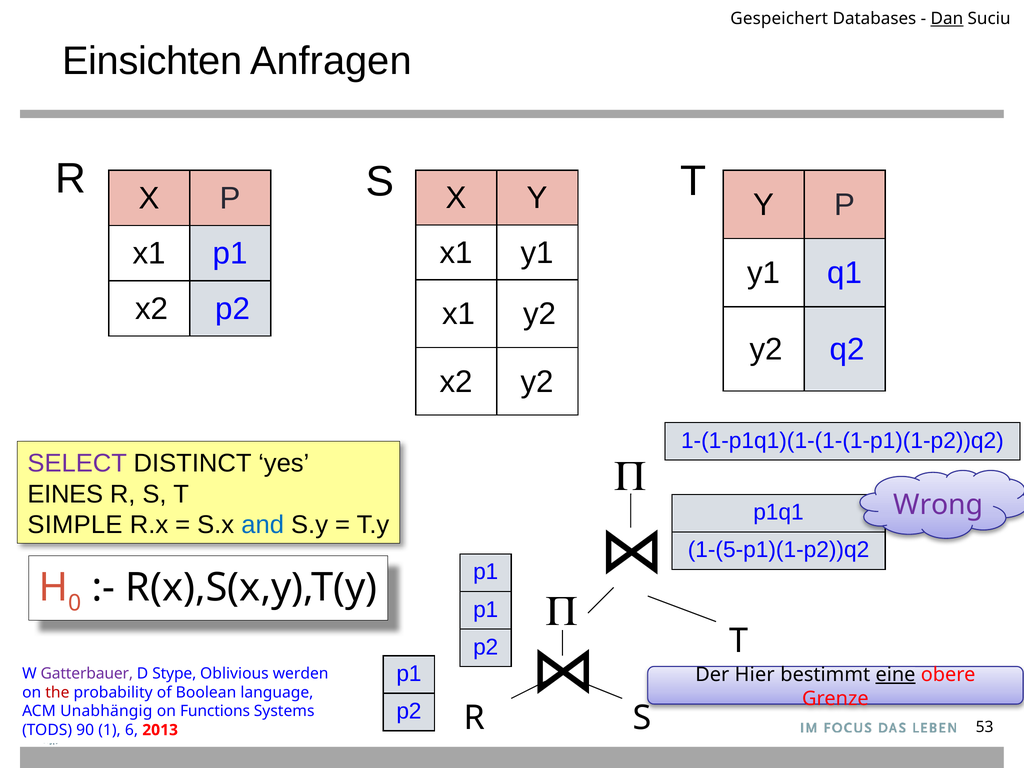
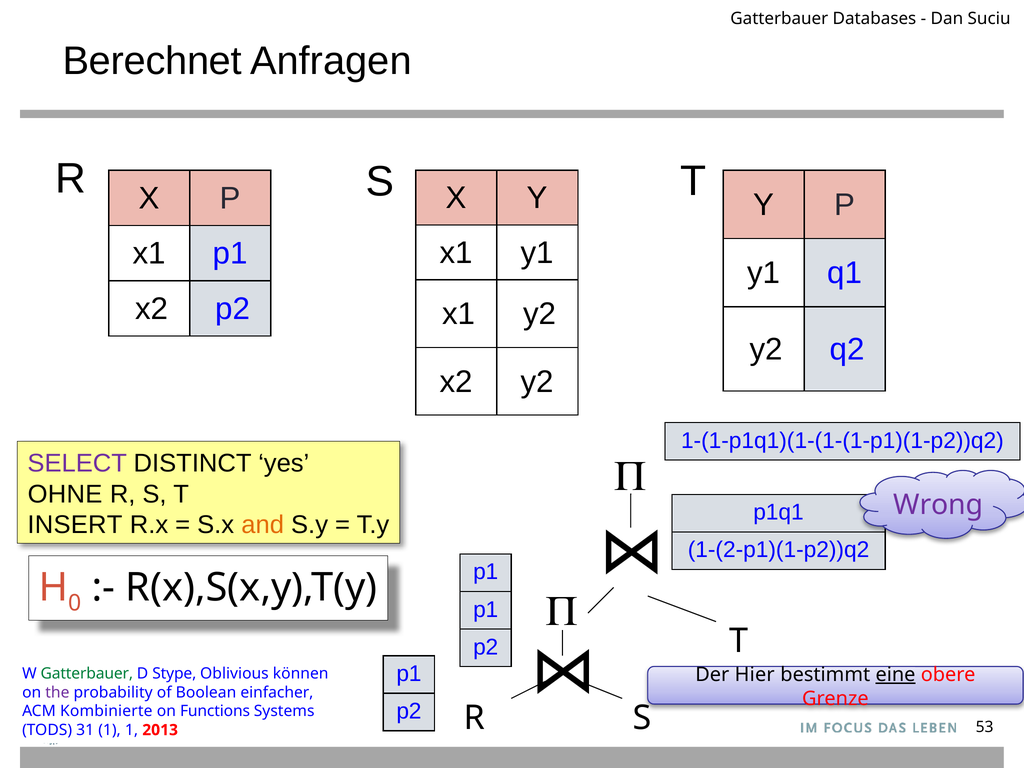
Gespeichert: Gespeichert -> Gatterbauer (779, 19)
Dan underline: present -> none (947, 19)
Einsichten: Einsichten -> Berechnet (152, 61)
EINES: EINES -> OHNE (65, 494)
SIMPLE: SIMPLE -> INSERT (75, 525)
and colour: blue -> orange (263, 525)
1-(5-p1)(1-p2))q2: 1-(5-p1)(1-p2))q2 -> 1-(2-p1)(1-p2))q2 (779, 550)
Gatterbauer colour: purple -> green (87, 674)
werden: werden -> können (301, 674)
the colour: red -> purple (57, 692)
language: language -> einfacher (277, 692)
Unabhängig: Unabhängig -> Kombinierte (106, 711)
90: 90 -> 31 (85, 730)
1 6: 6 -> 1 (131, 730)
